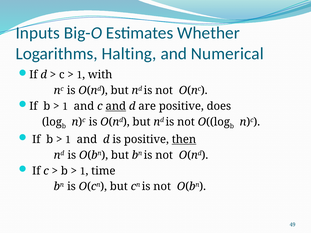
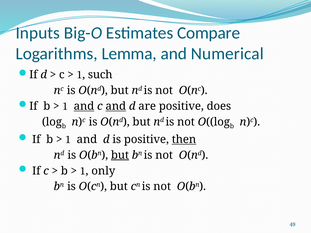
Whether: Whether -> Compare (209, 33)
Halting: Halting -> Lemma (129, 54)
with: with -> such (100, 75)
and underline: none -> present (84, 106)
but underline: none -> present (120, 155)
time: time -> only (103, 171)
